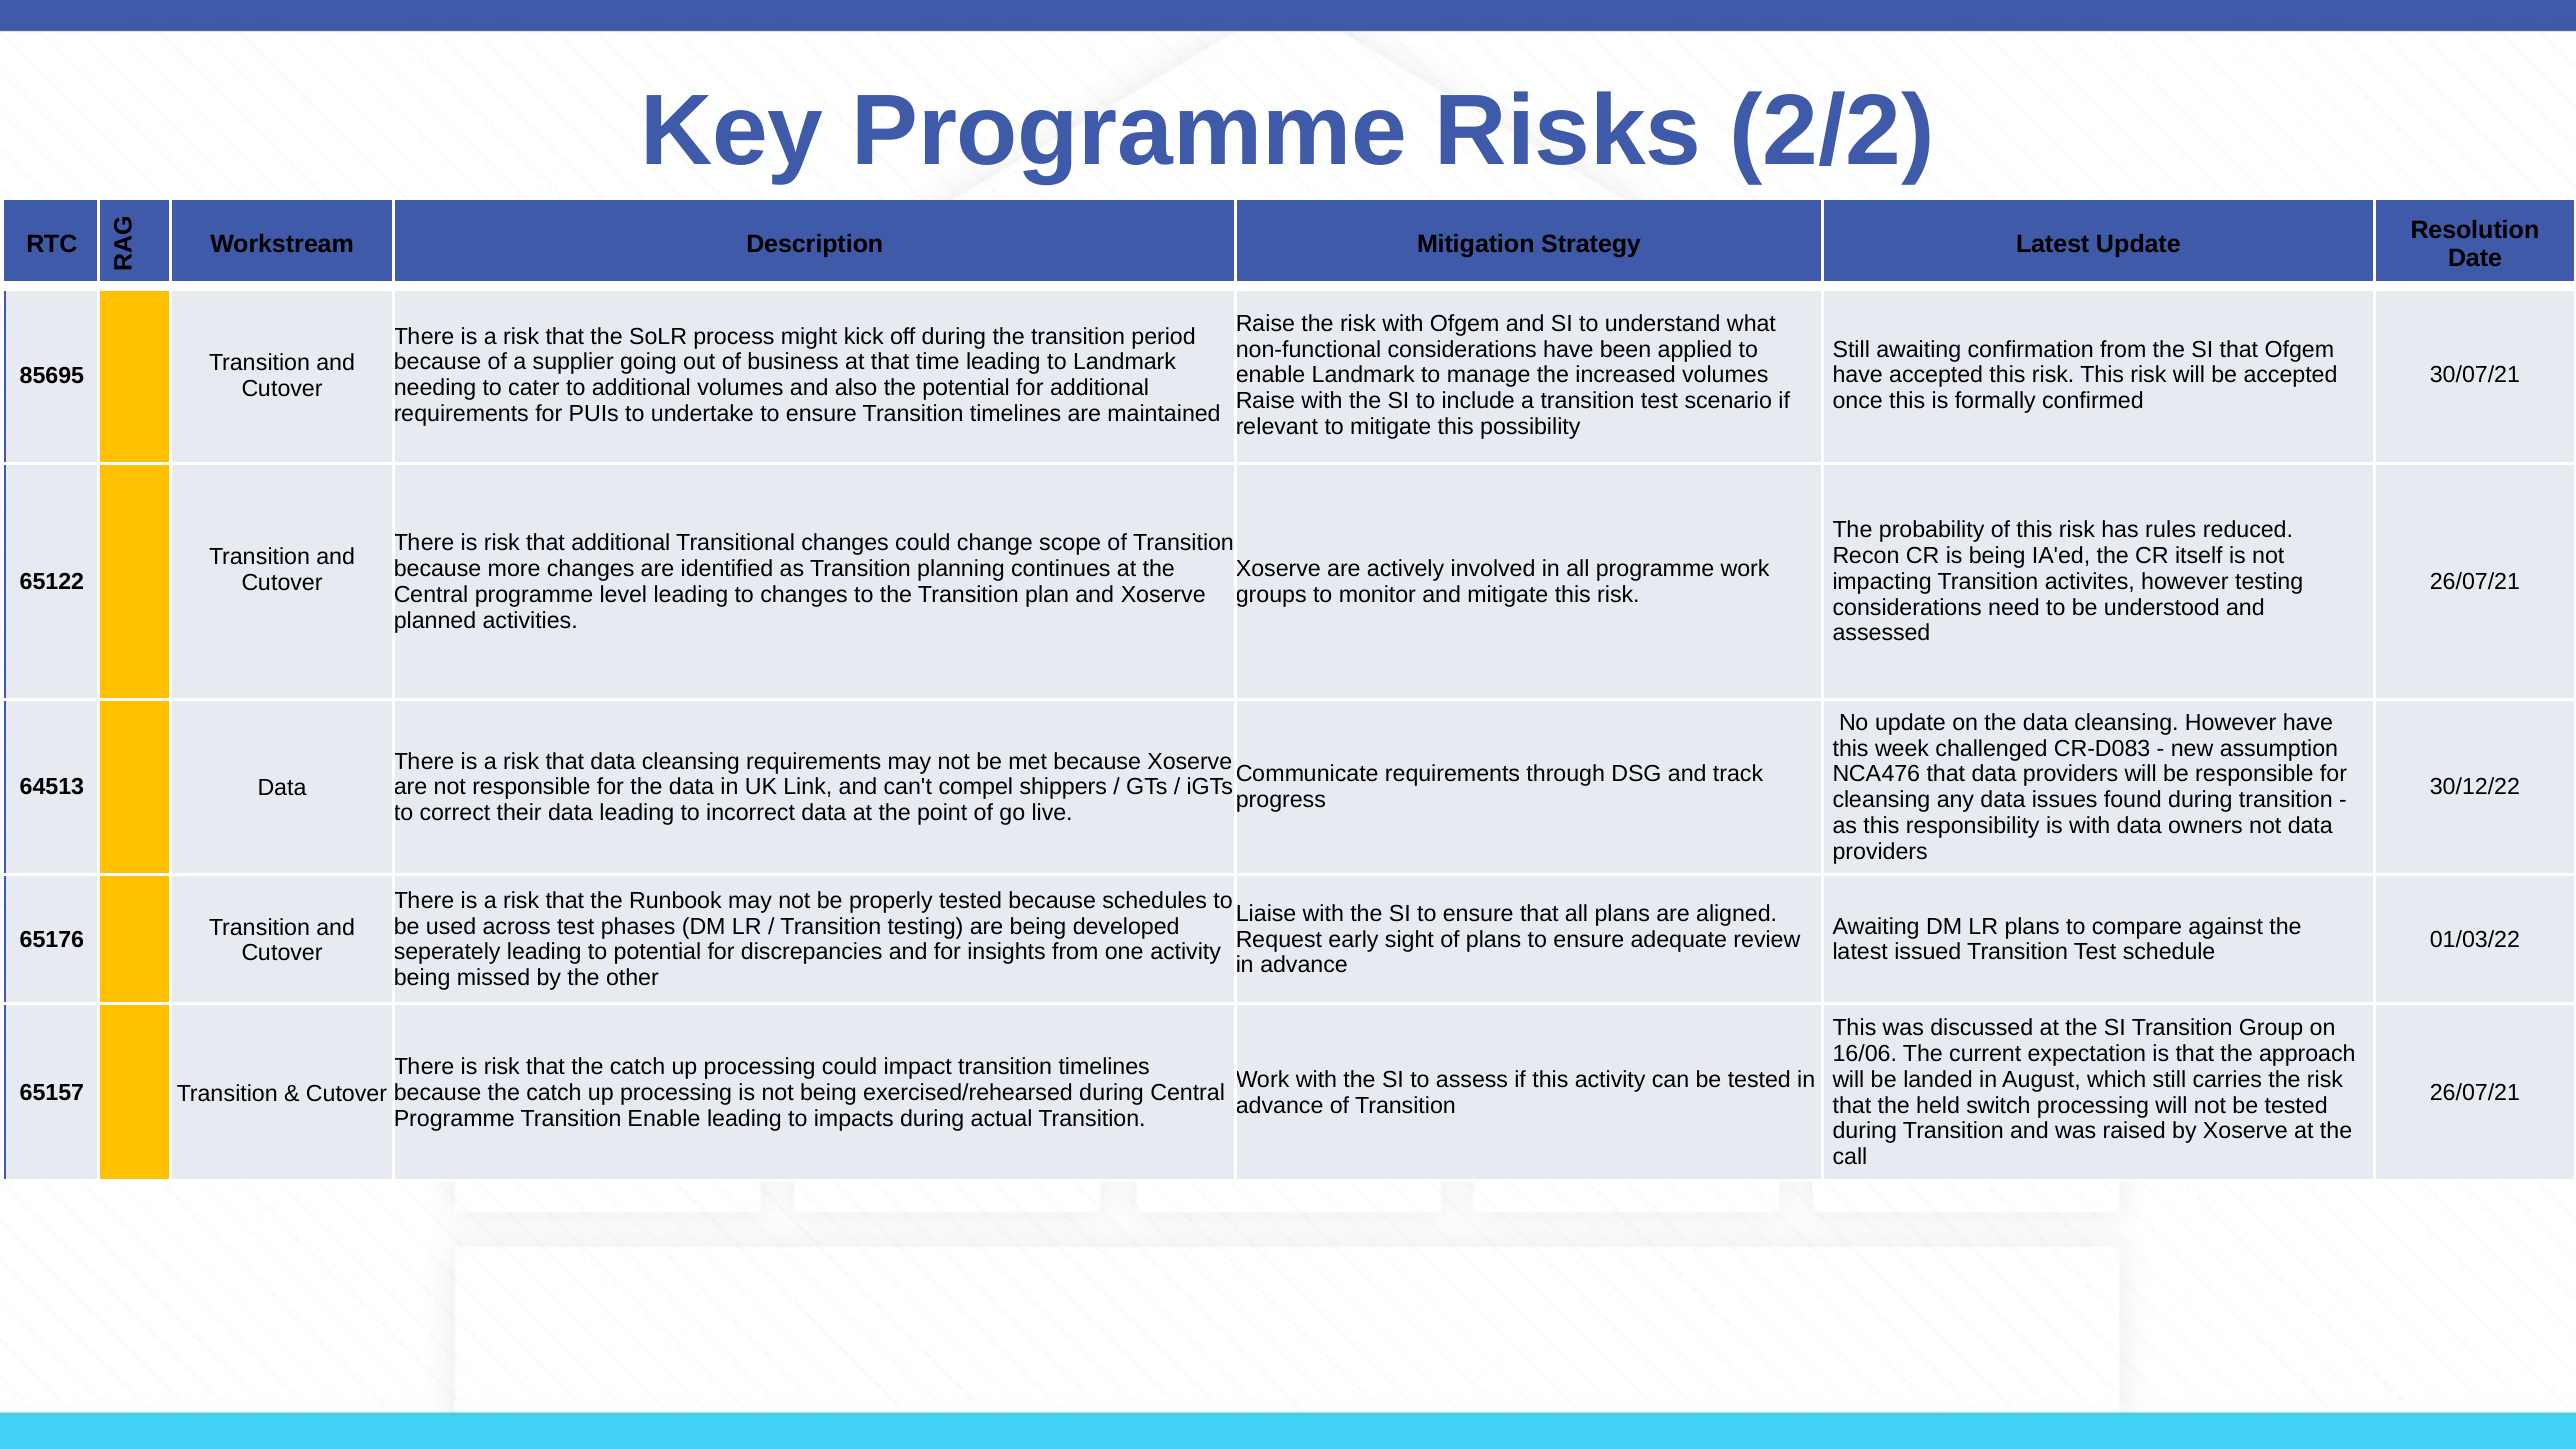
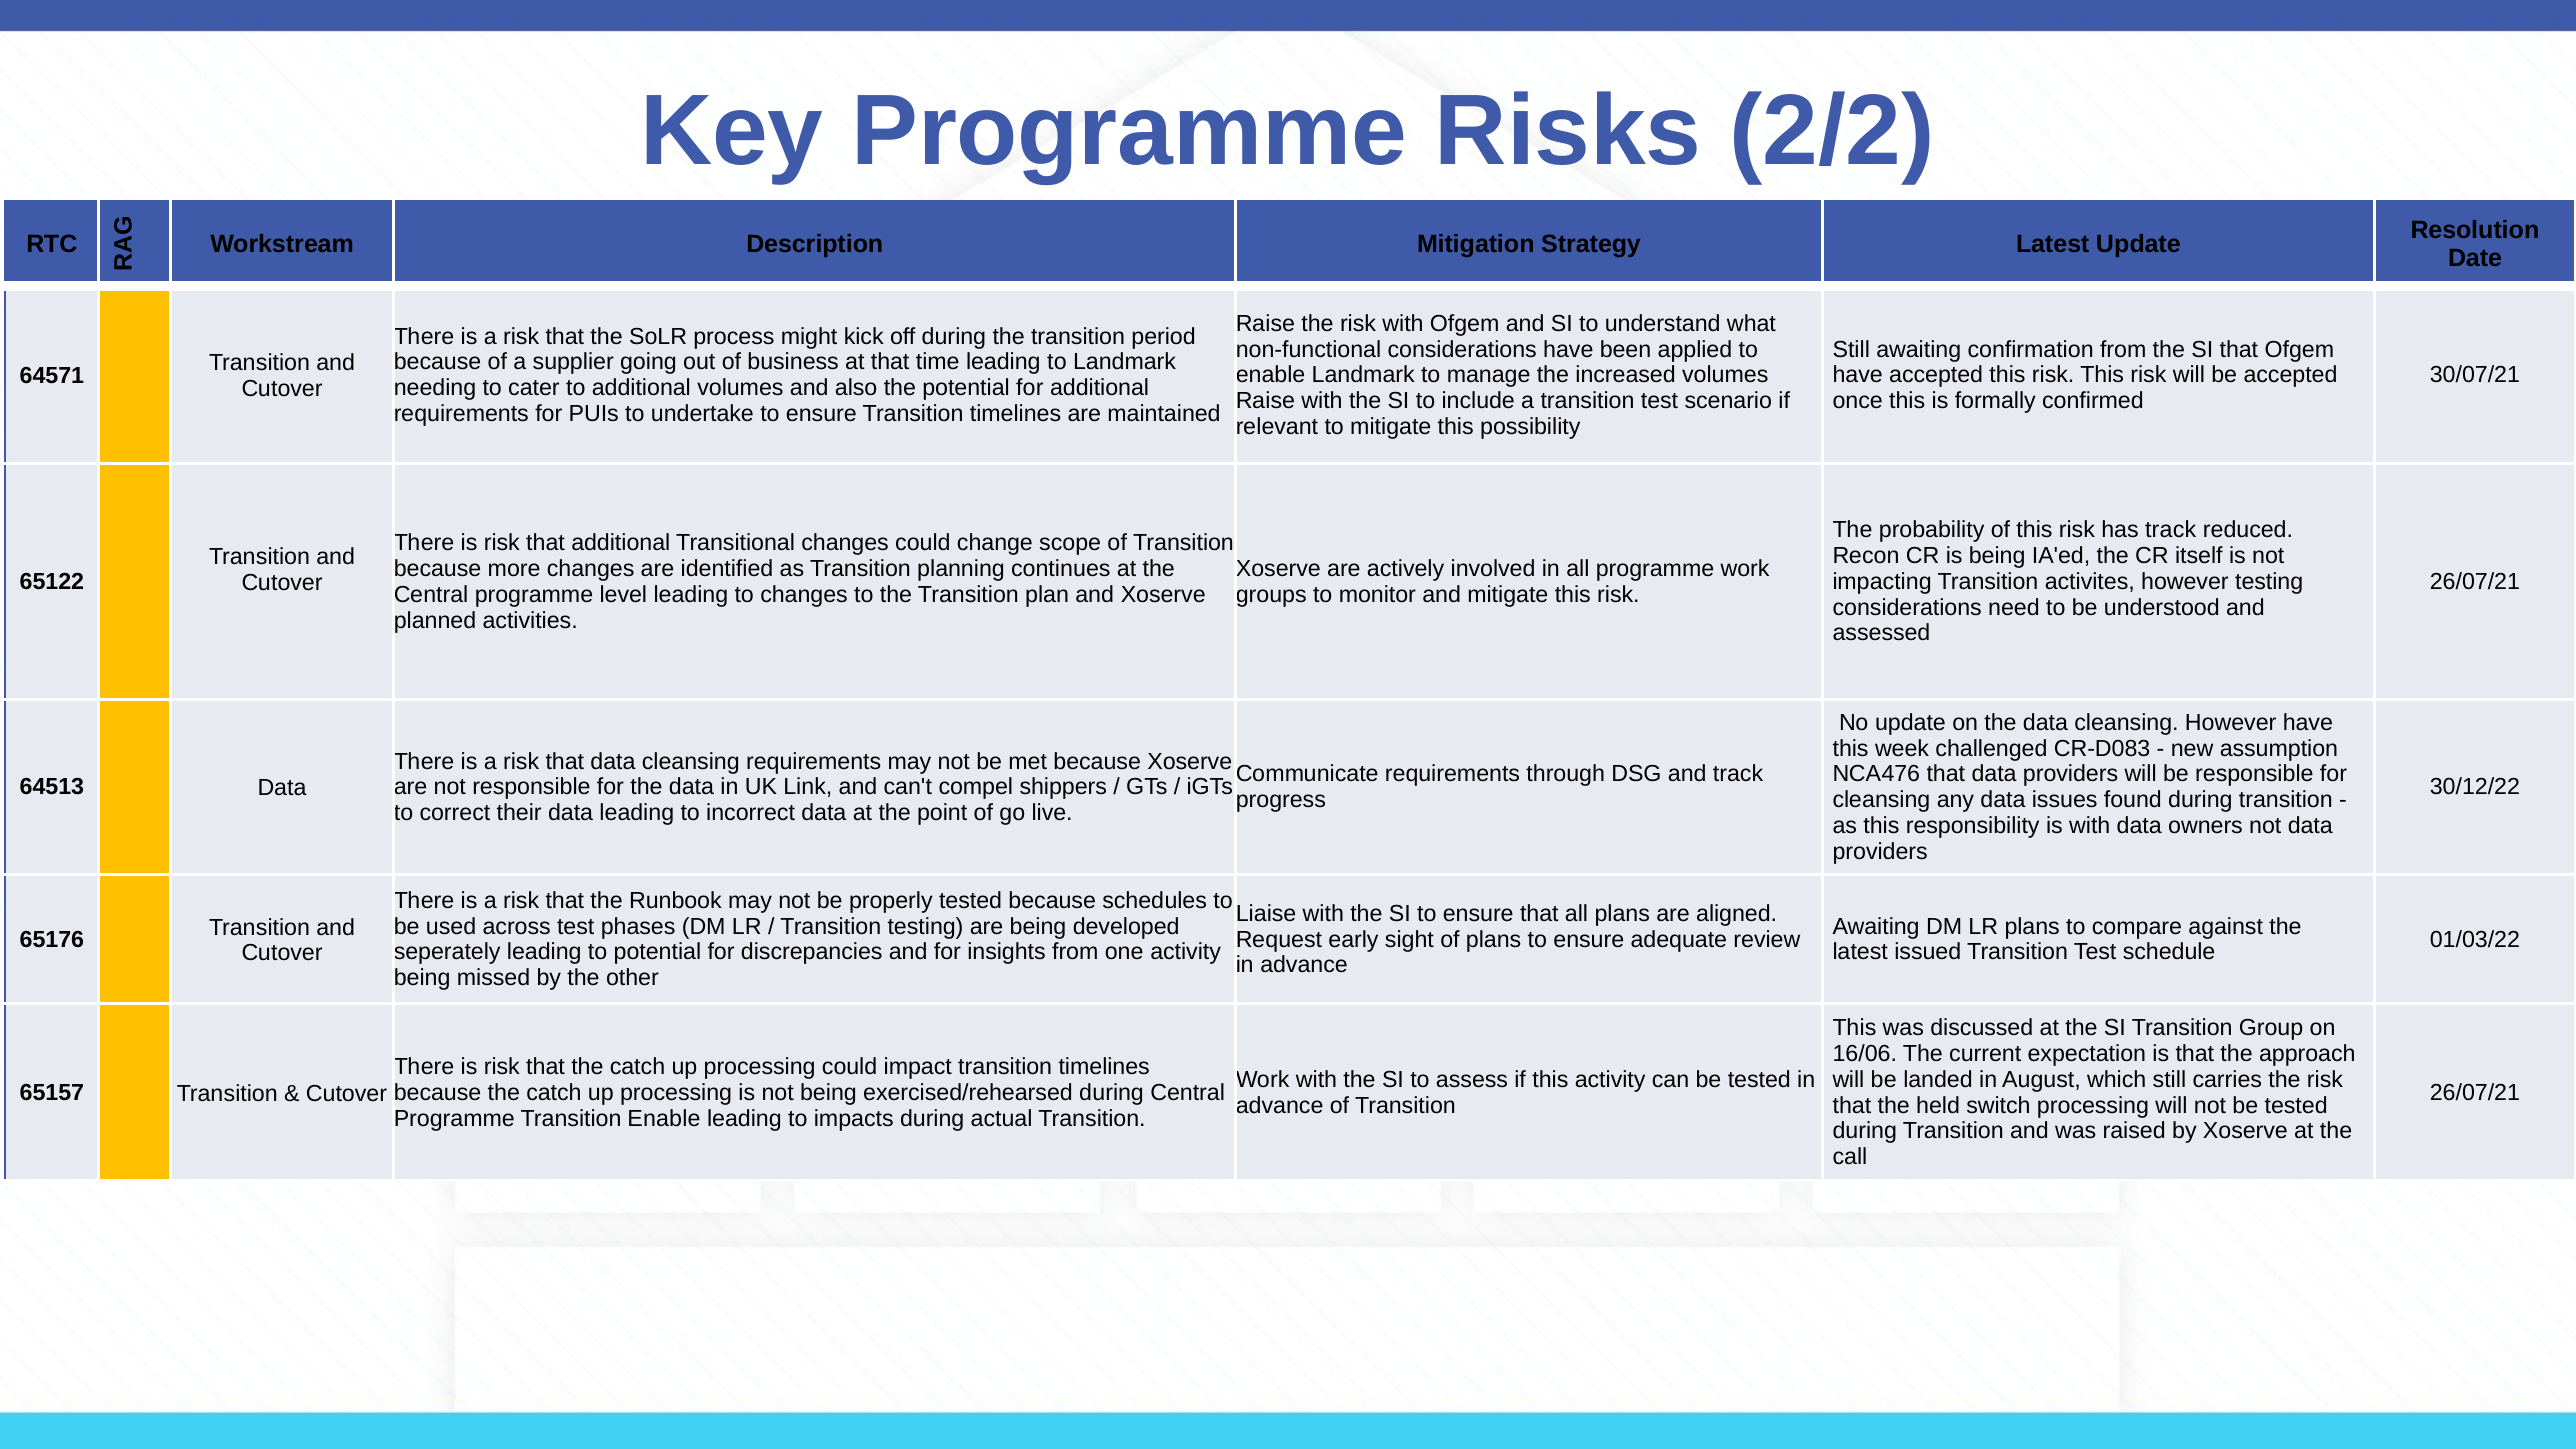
85695: 85695 -> 64571 (52, 376)
has rules: rules -> track (2171, 530)
